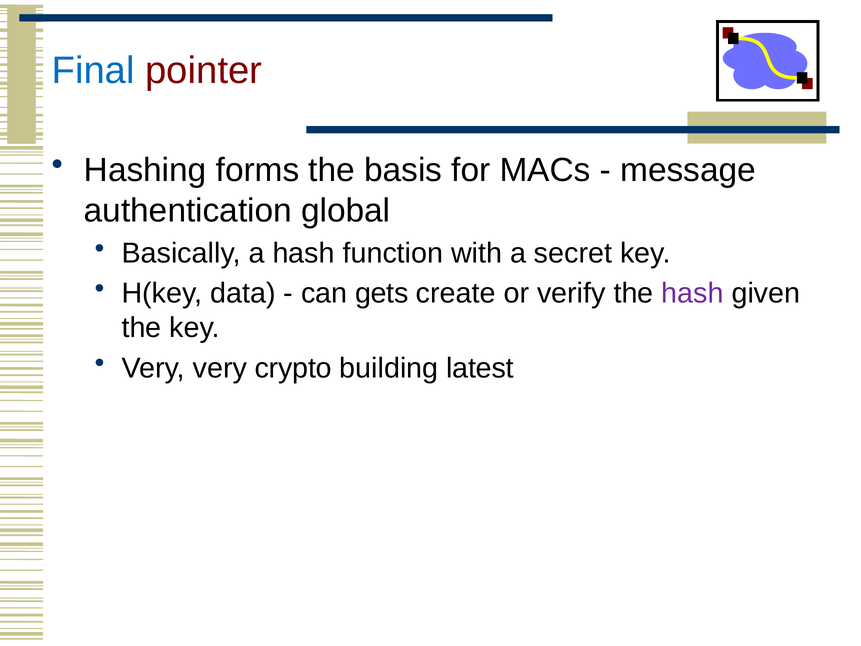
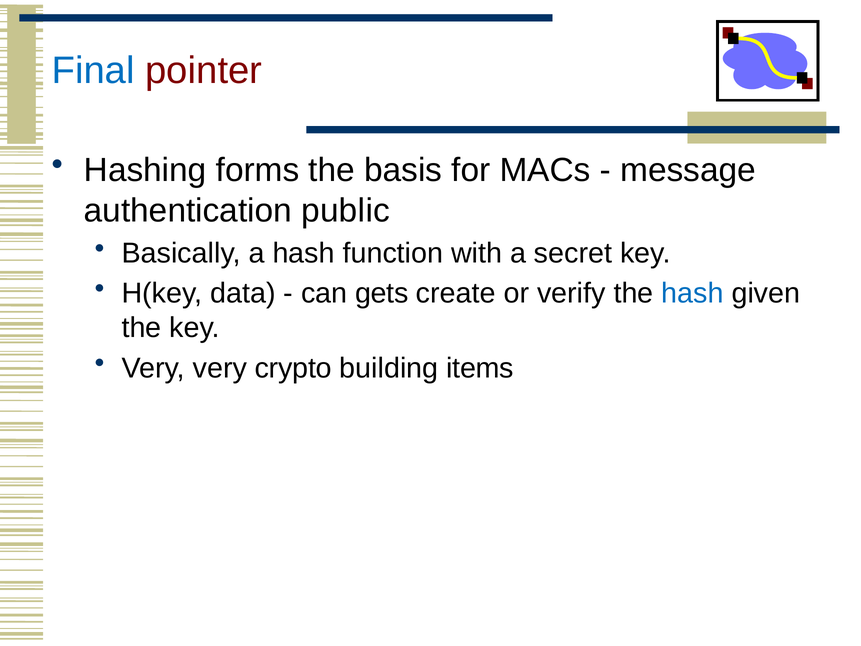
global: global -> public (346, 210)
hash colour: purple -> blue (693, 293)
latest: latest -> items (480, 368)
